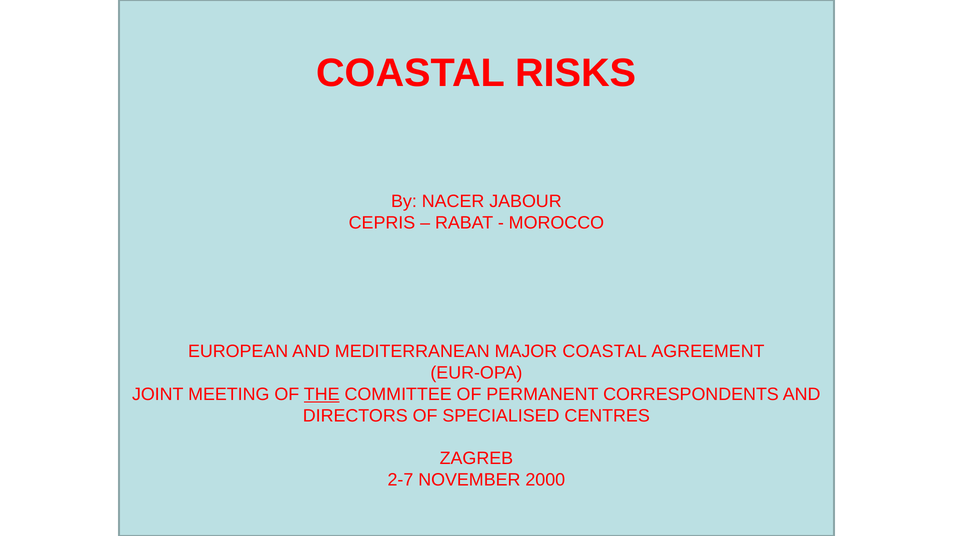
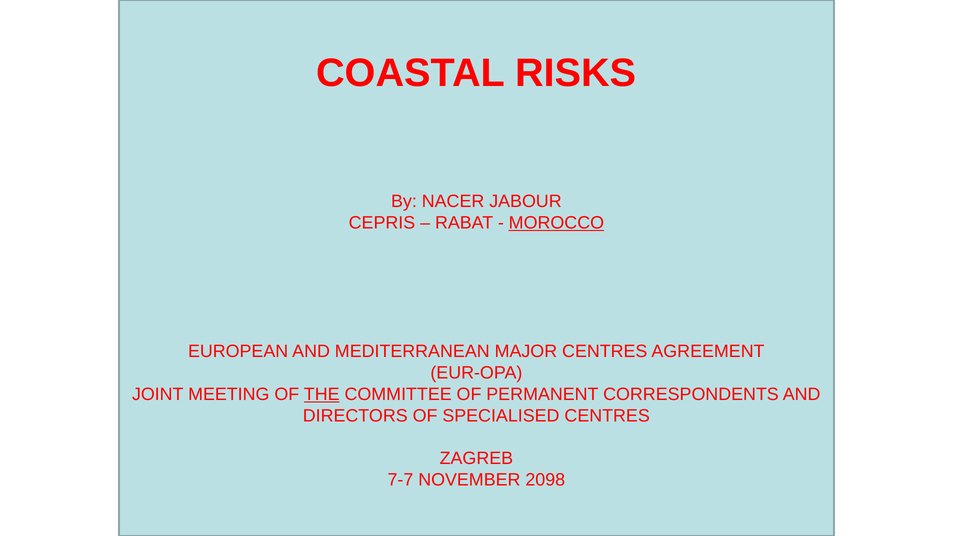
MOROCCO underline: none -> present (556, 223)
MAJOR COASTAL: COASTAL -> CENTRES (605, 351)
2-7: 2-7 -> 7-7 (400, 480)
2000: 2000 -> 2098 (545, 480)
